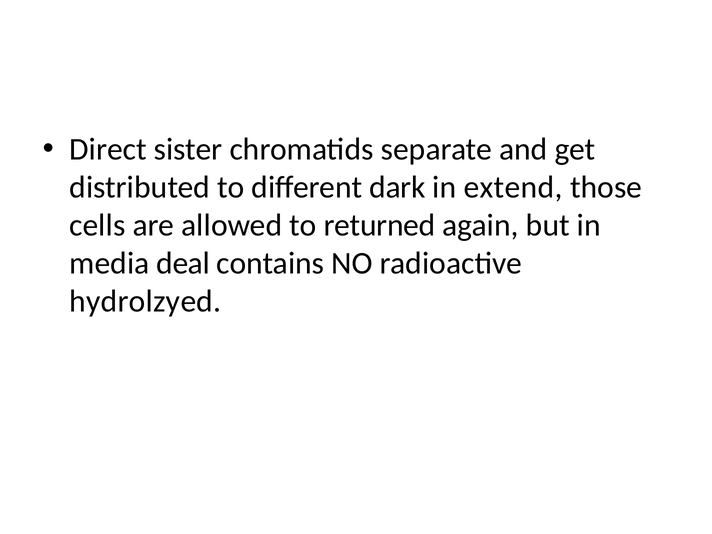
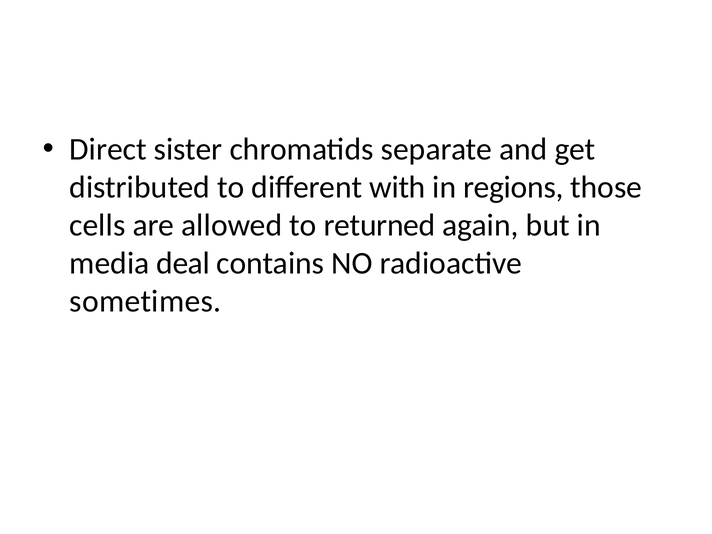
dark: dark -> with (397, 187)
extend: extend -> regions (513, 187)
hydrolzyed: hydrolzyed -> sometimes (145, 301)
